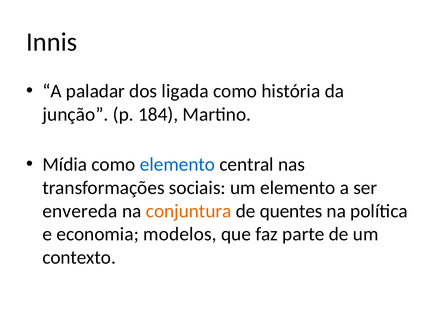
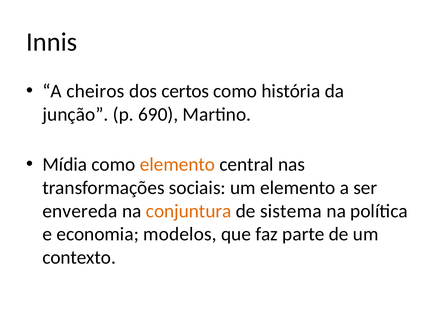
paladar: paladar -> cheiros (95, 91)
ligada: ligada -> certos (185, 91)
184: 184 -> 690 (158, 114)
elemento colour: blue -> orange (178, 165)
quentes: quentes -> sistema (291, 211)
